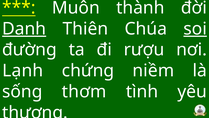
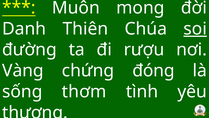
thành: thành -> mong (140, 8)
Danh underline: present -> none (24, 29)
Lạnh: Lạnh -> Vàng (23, 70)
niềm: niềm -> đóng (153, 70)
